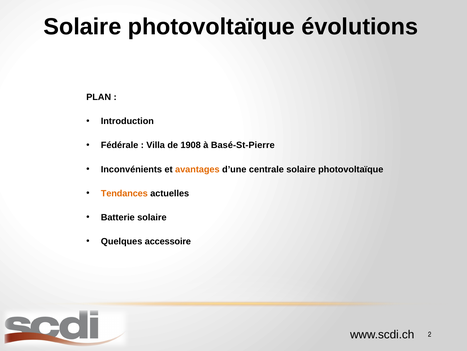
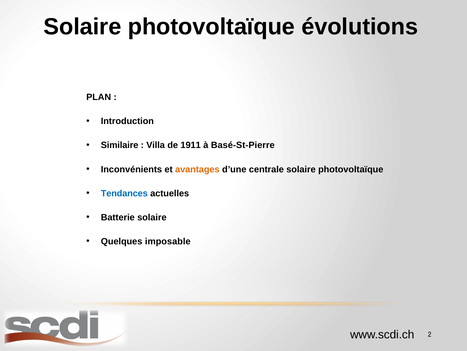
Fédérale: Fédérale -> Similaire (120, 145)
1908: 1908 -> 1911 (191, 145)
Tendances colour: orange -> blue (124, 193)
accessoire: accessoire -> imposable (168, 241)
